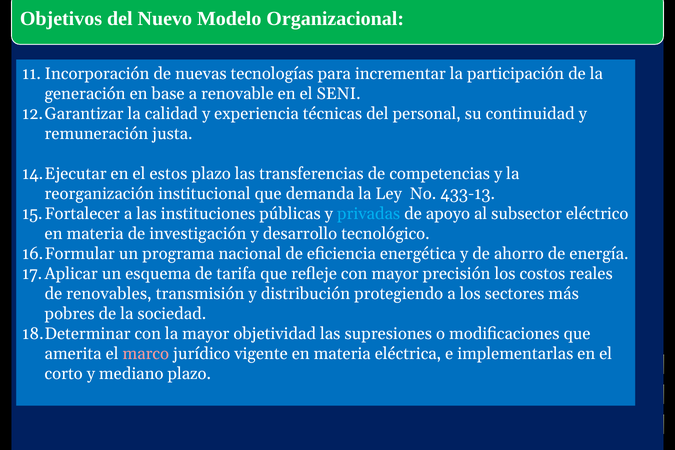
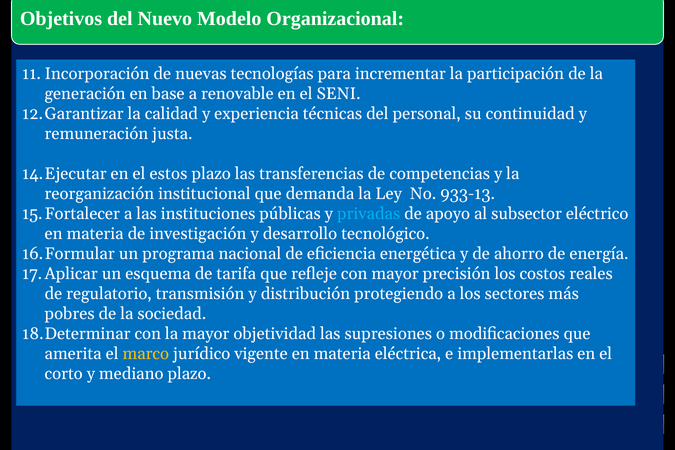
433-13: 433-13 -> 933-13 (468, 194)
renovables: renovables -> regulatorio (109, 294)
marco colour: pink -> yellow (146, 354)
